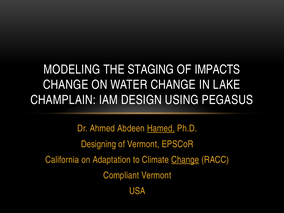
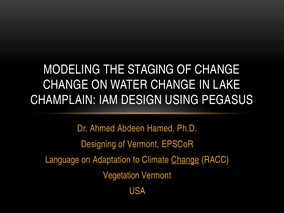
OF IMPACTS: IMPACTS -> CHANGE (217, 70)
Hamed underline: present -> none (161, 128)
California: California -> Language (62, 160)
Compliant: Compliant -> Vegetation (121, 175)
